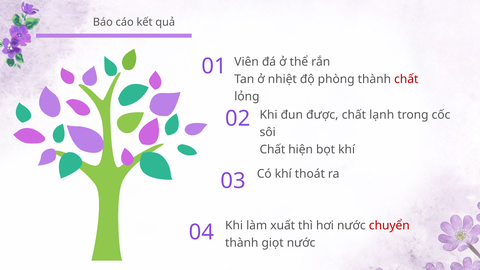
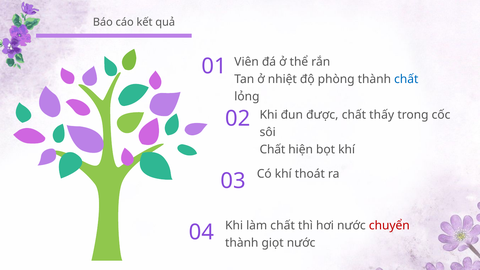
chất colour: red -> blue (406, 79)
lạnh: lạnh -> thấy (382, 115)
làm xuất: xuất -> chất (283, 225)
